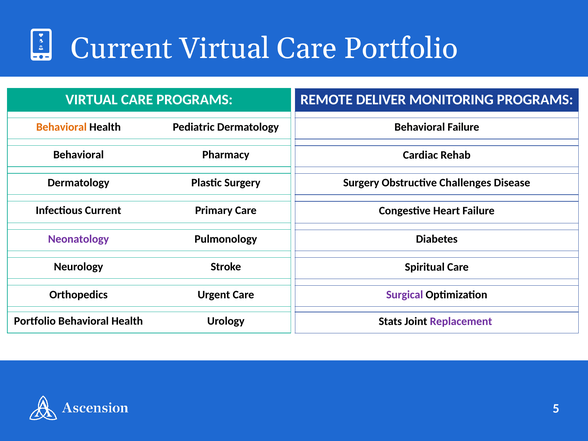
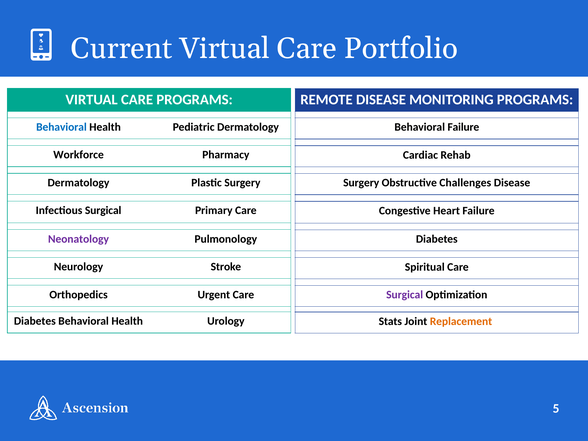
REMOTE DELIVER: DELIVER -> DISEASE (381, 100)
Behavioral colour: orange -> blue (61, 127)
Behavioral: Behavioral -> Workforce (79, 155)
Infectious Current: Current -> Surgical (103, 210)
Portfolio: Portfolio -> Diabetes (35, 321)
Replacement colour: purple -> orange (461, 321)
